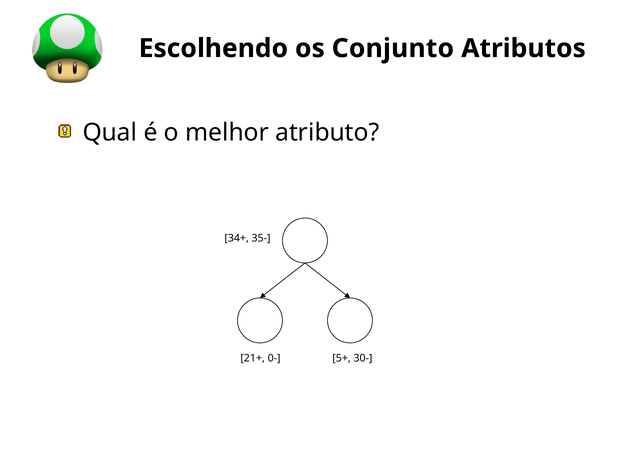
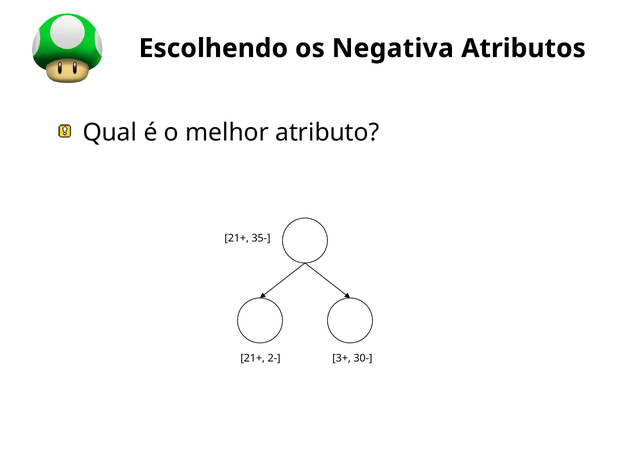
Conjunto: Conjunto -> Negativa (393, 48)
34+: 34+ -> 21+ (237, 238)
0-: 0- -> 2- (274, 358)
5+: 5+ -> 3+ (342, 358)
